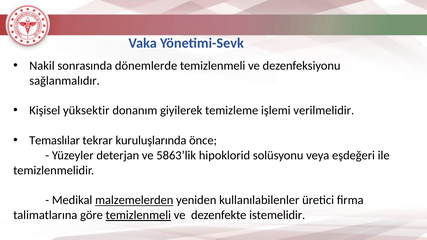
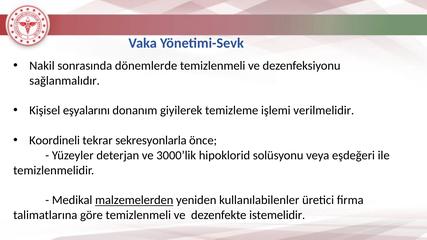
yüksektir: yüksektir -> eşyalarını (86, 111)
Temaslılar: Temaslılar -> Koordineli (55, 141)
kuruluşlarında: kuruluşlarında -> sekresyonlarla (151, 141)
5863’lik: 5863’lik -> 3000’lik (176, 155)
temizlenmeli underline: present -> none (138, 215)
